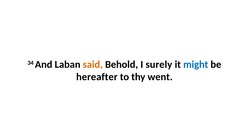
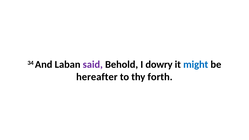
said colour: orange -> purple (93, 65)
surely: surely -> dowry (159, 65)
went: went -> forth (160, 77)
